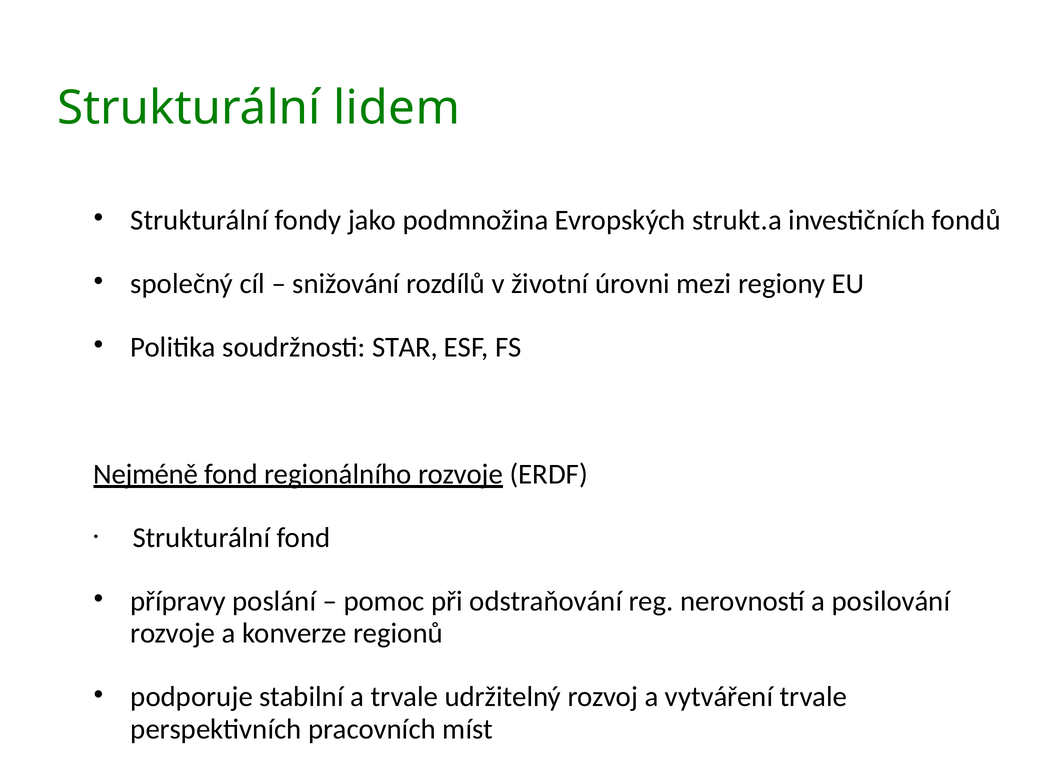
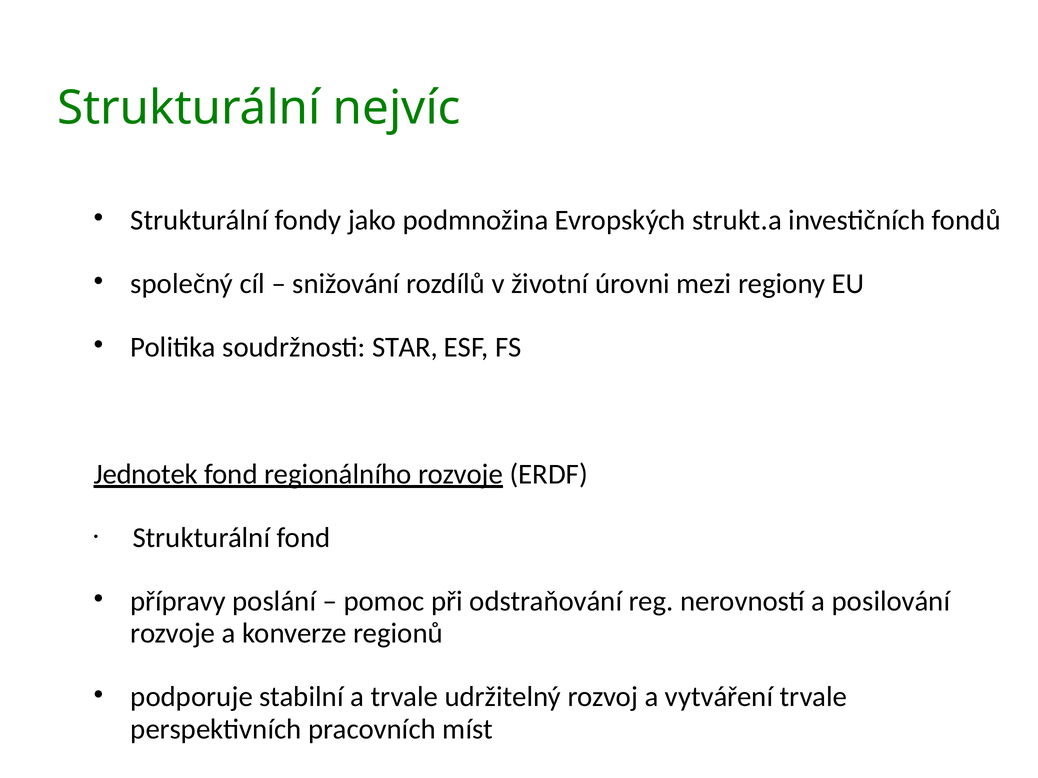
lidem: lidem -> nejvíc (397, 108)
Nejméně: Nejméně -> Jednotek (146, 474)
